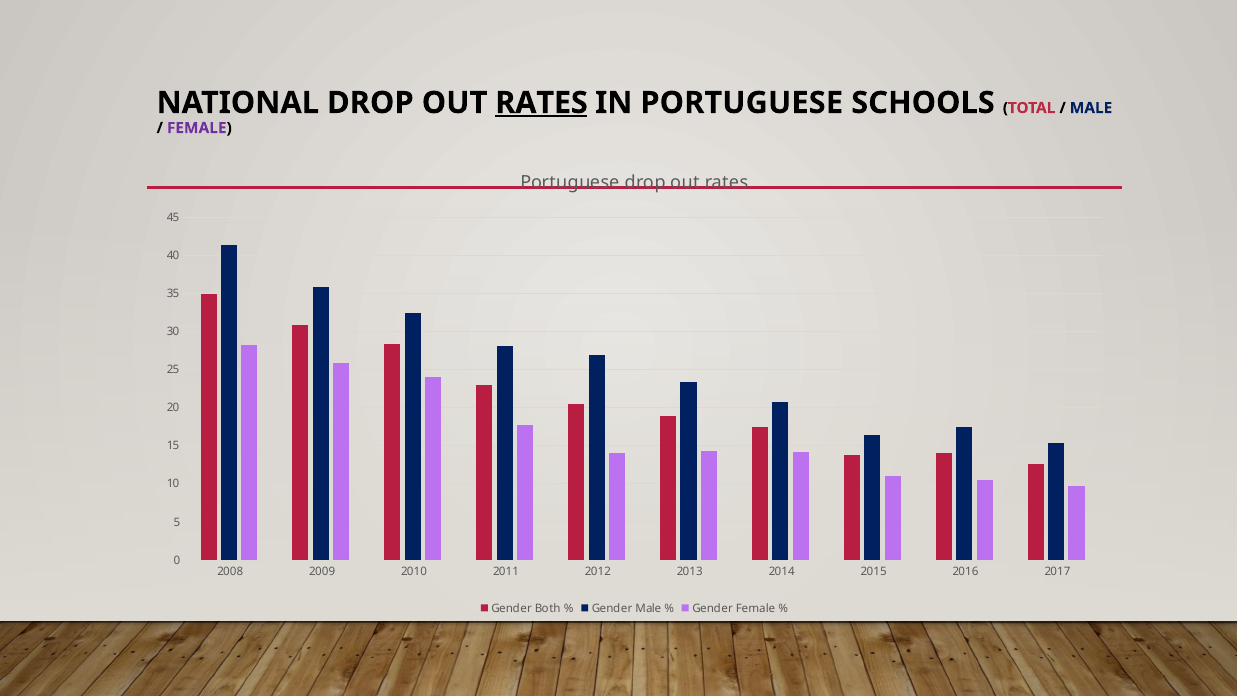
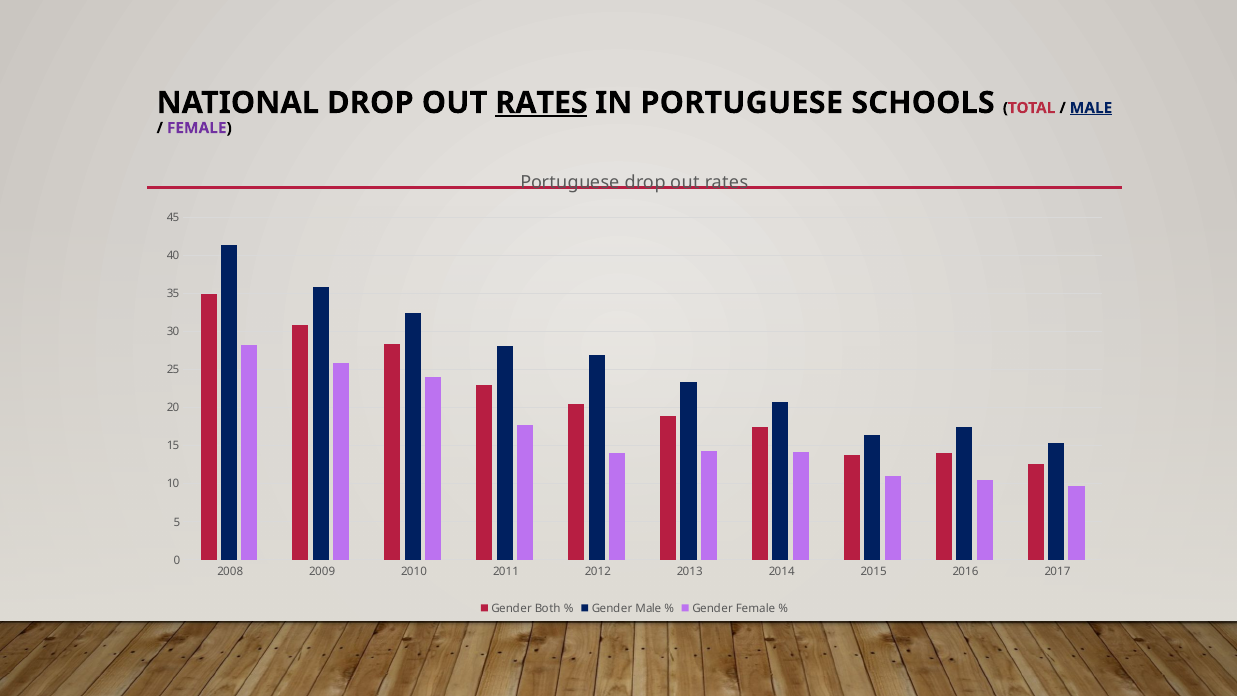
MALE underline: none -> present (1091, 108)
